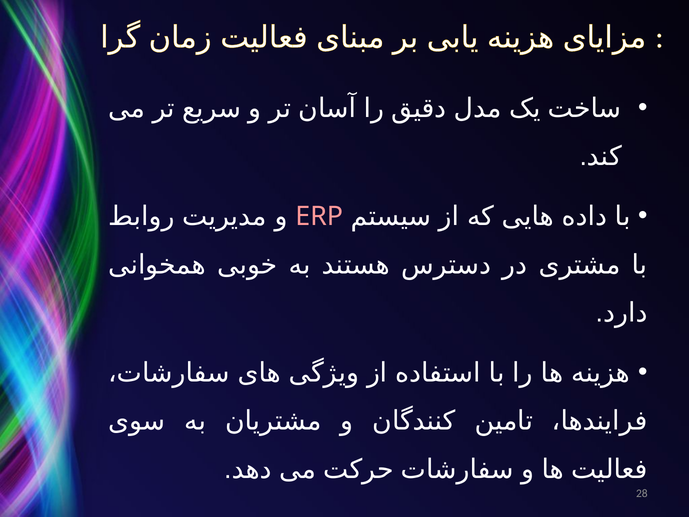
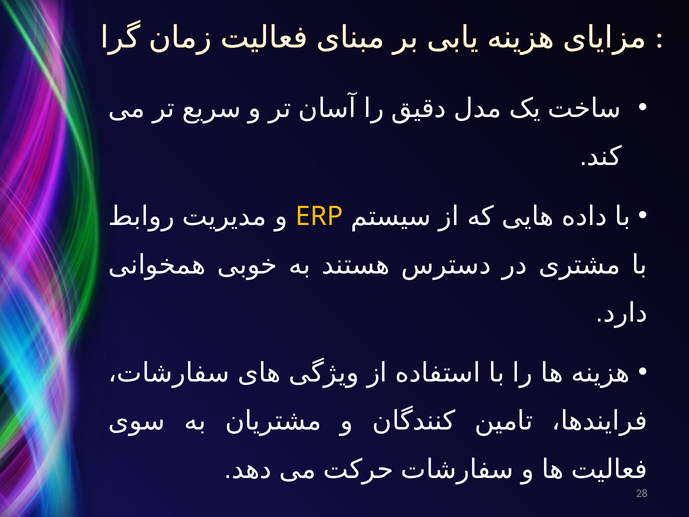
ERP colour: pink -> yellow (319, 216)
